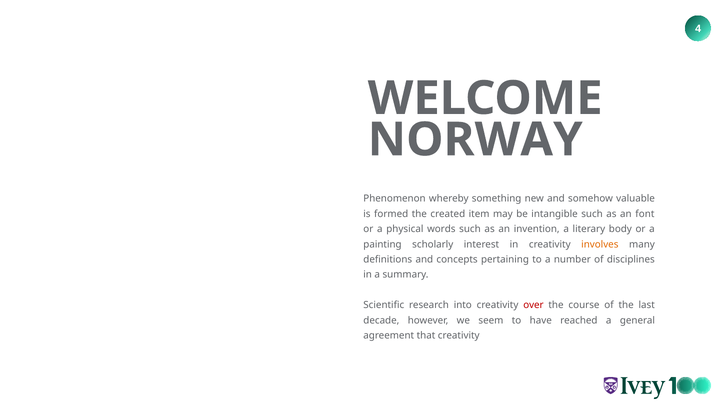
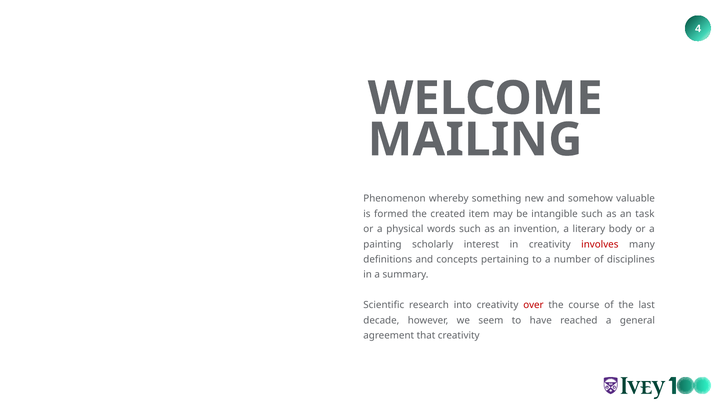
NORWAY: NORWAY -> MAILING (475, 140)
font: font -> task (645, 214)
involves colour: orange -> red (600, 245)
